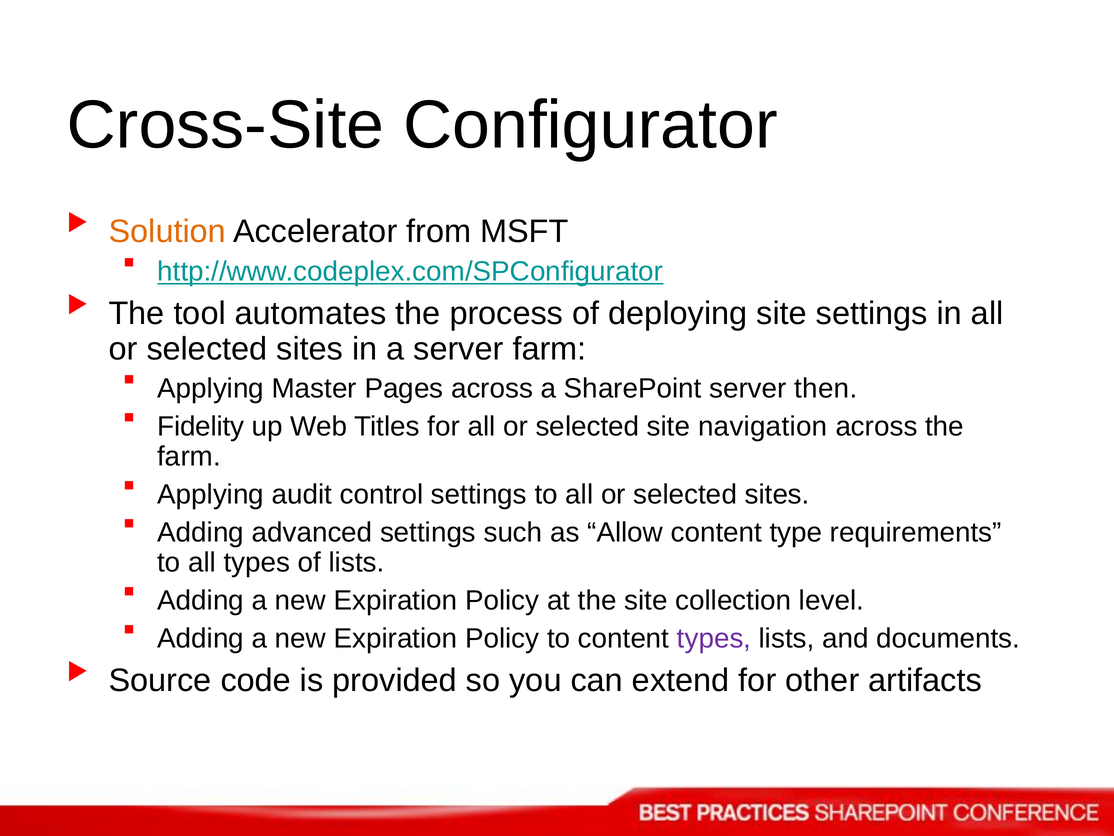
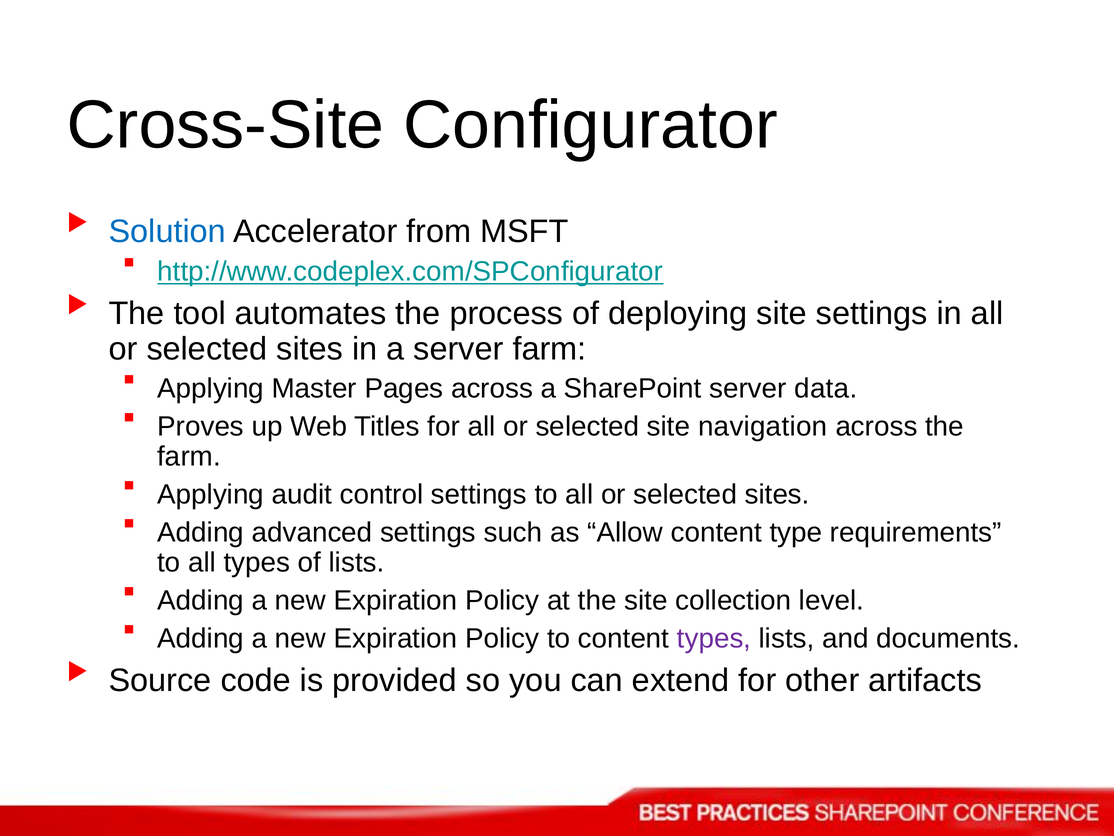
Solution colour: orange -> blue (167, 232)
then: then -> data (826, 388)
Fidelity: Fidelity -> Proves (201, 426)
